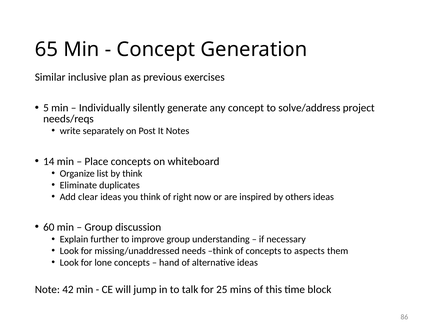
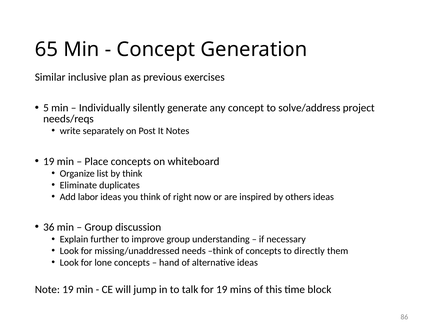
14: 14 -> 19 (49, 161)
clear: clear -> labor (88, 197)
60: 60 -> 36 (49, 227)
aspects: aspects -> directly (309, 251)
Note 42: 42 -> 19 (68, 290)
for 25: 25 -> 19 (222, 290)
